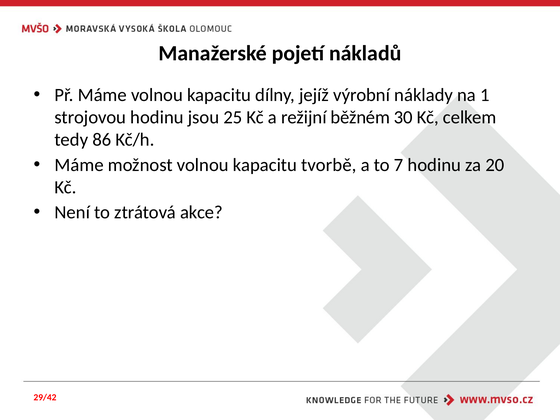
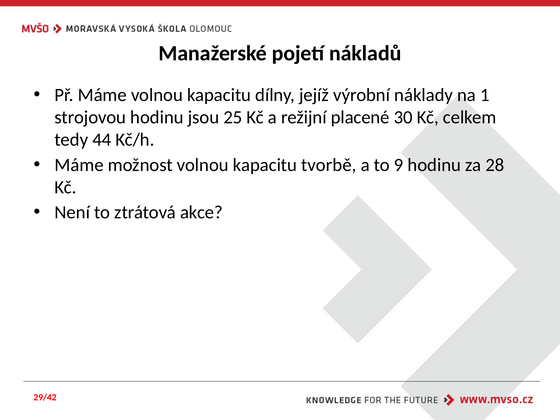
běžném: běžném -> placené (360, 117)
86: 86 -> 44 (102, 140)
7: 7 -> 9 (399, 165)
20: 20 -> 28 (495, 165)
